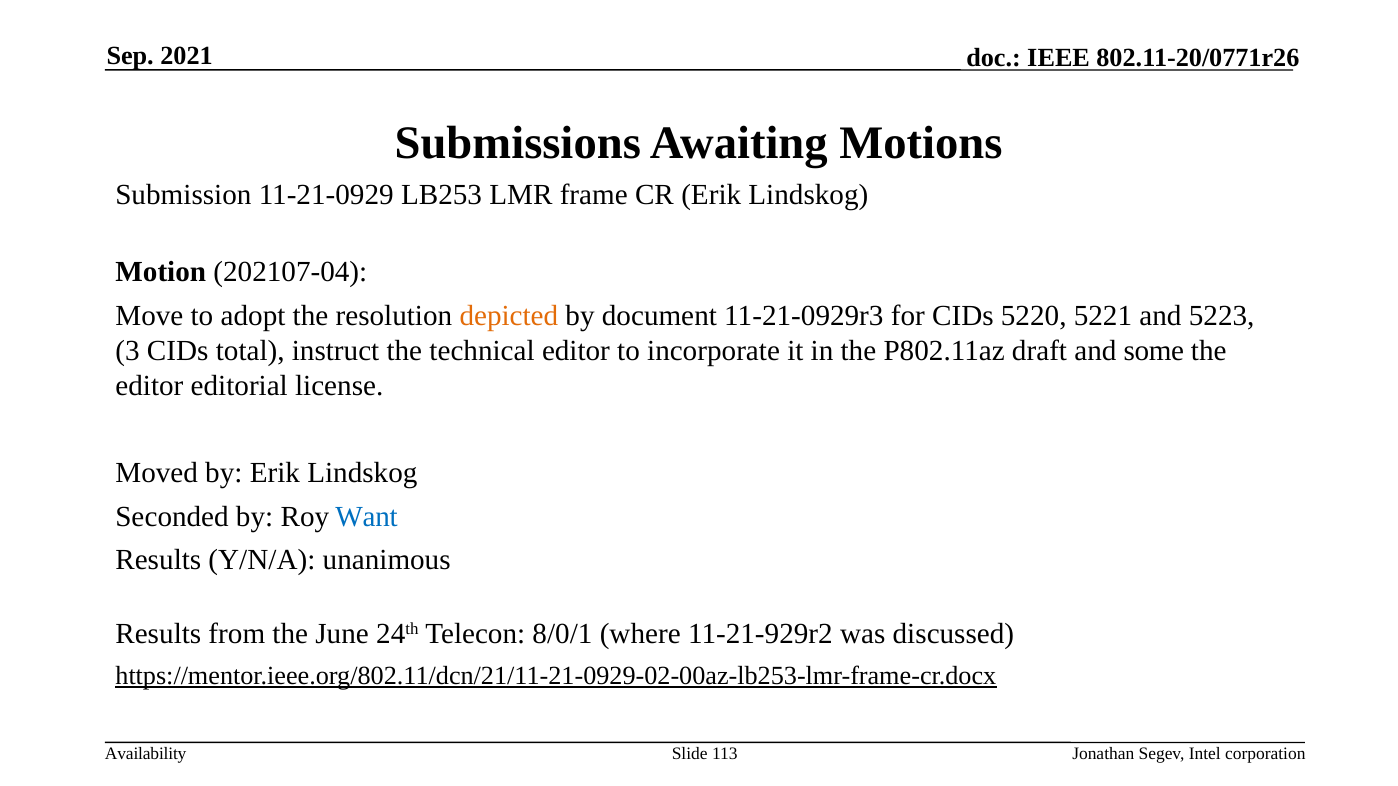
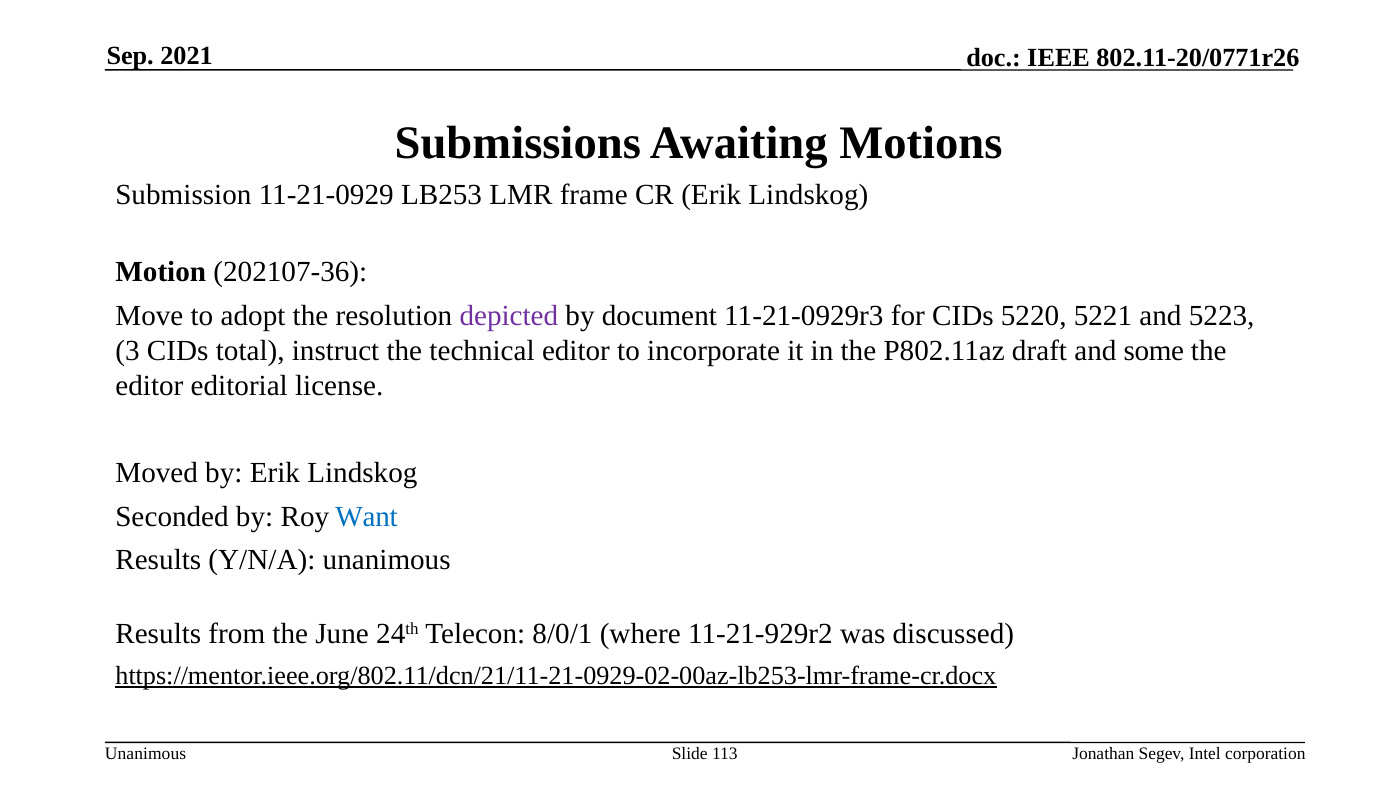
202107-04: 202107-04 -> 202107-36 (290, 272)
depicted colour: orange -> purple (509, 316)
Availability: Availability -> Unanimous (146, 754)
